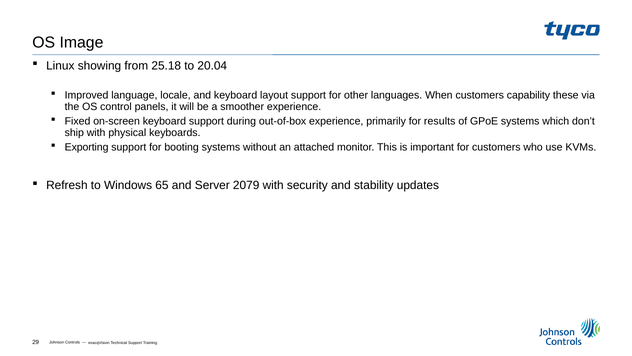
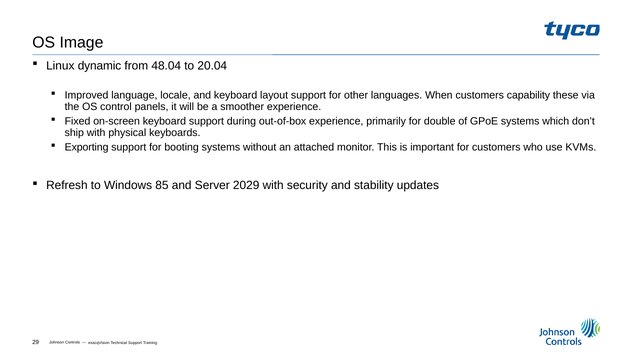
showing: showing -> dynamic (100, 66)
25.18: 25.18 -> 48.04 (166, 66)
results: results -> double (440, 121)
65: 65 -> 85 (162, 185)
2079: 2079 -> 2029 (246, 185)
